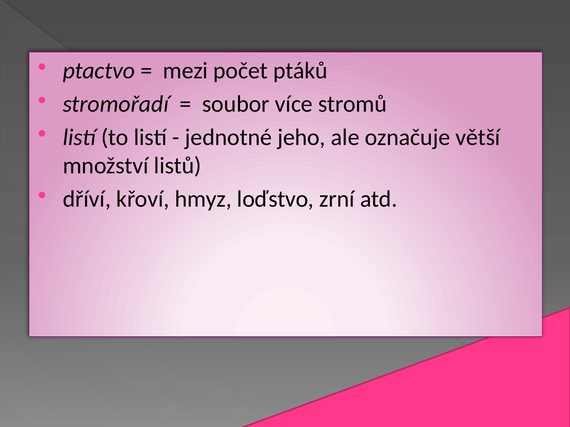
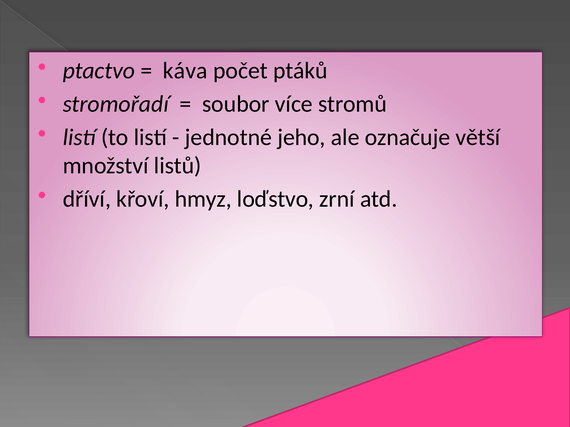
mezi: mezi -> káva (185, 71)
